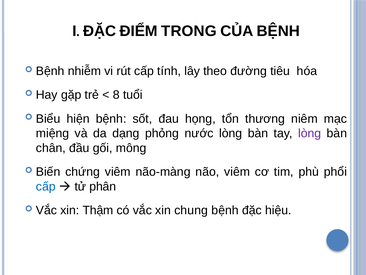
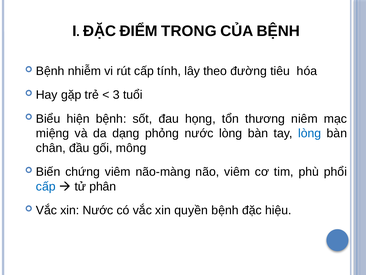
8: 8 -> 3 (116, 95)
lòng colour: purple -> blue (310, 133)
xin Thậm: Thậm -> Nước (98, 210)
chung: chung -> quyền (191, 210)
